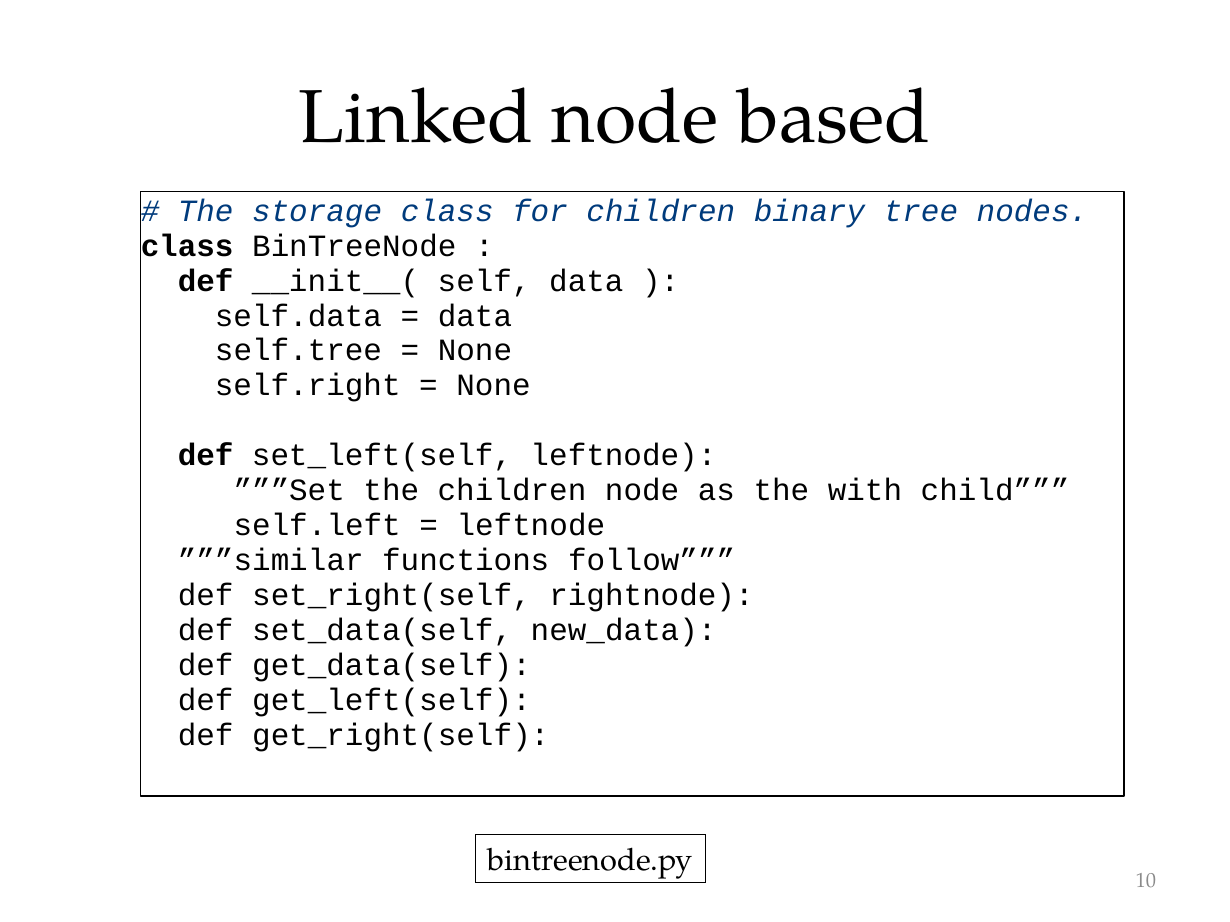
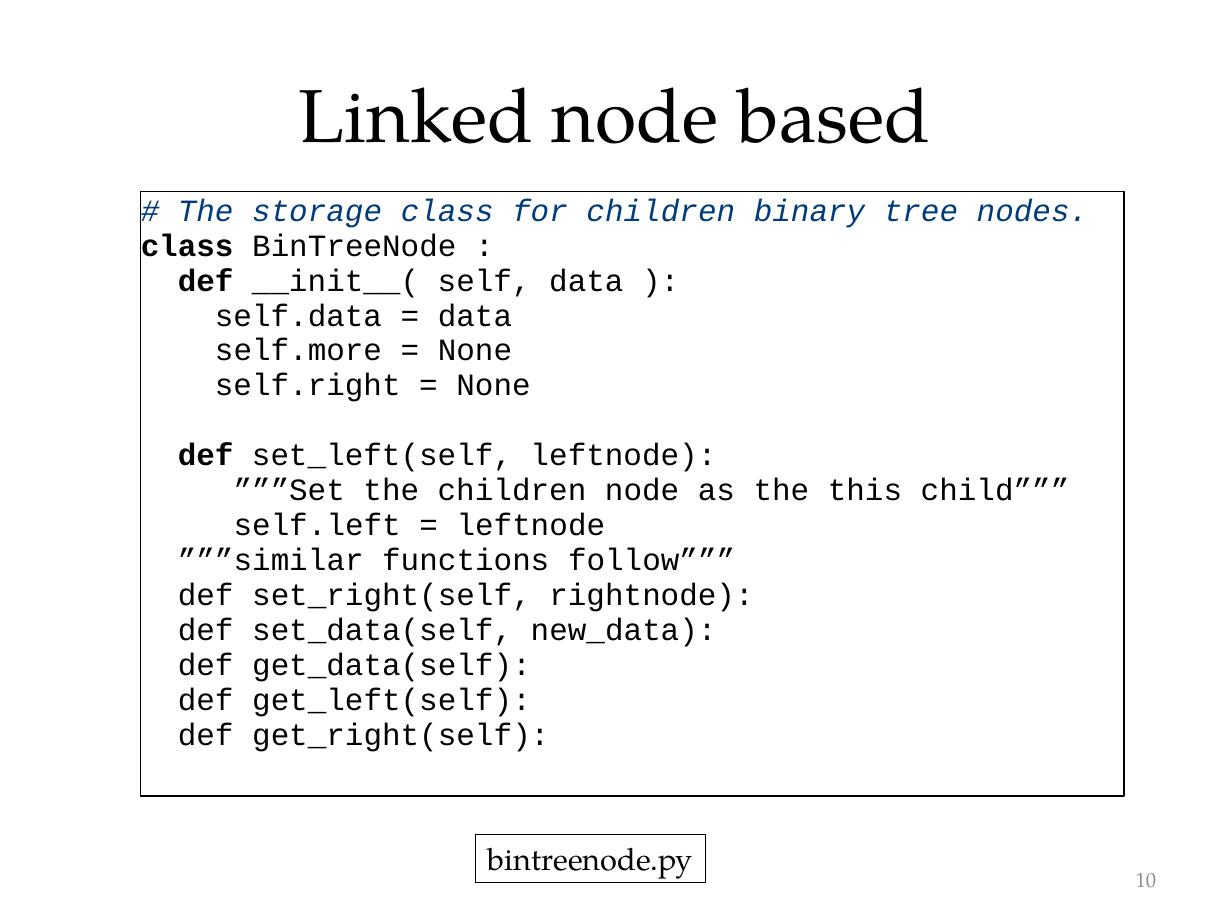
self.tree: self.tree -> self.more (298, 351)
with: with -> this (865, 491)
